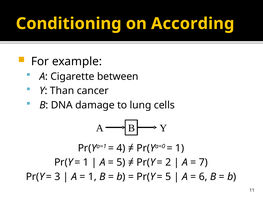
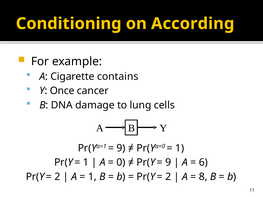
between: between -> contains (118, 77)
Than: Than -> Once (62, 91)
4: 4 -> 9 (121, 148)
5: 5 -> 0 (121, 163)
2: 2 -> 9 (168, 163)
7: 7 -> 6 (203, 163)
3: 3 -> 2 (57, 177)
5: 5 -> 2 (168, 177)
6: 6 -> 8 (203, 177)
